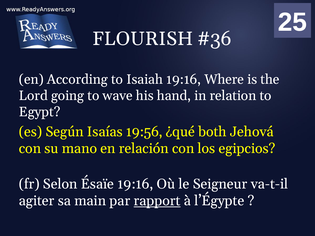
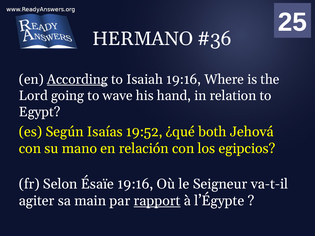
FLOURISH: FLOURISH -> HERMANO (143, 39)
According underline: none -> present (77, 79)
19:56: 19:56 -> 19:52 (144, 132)
